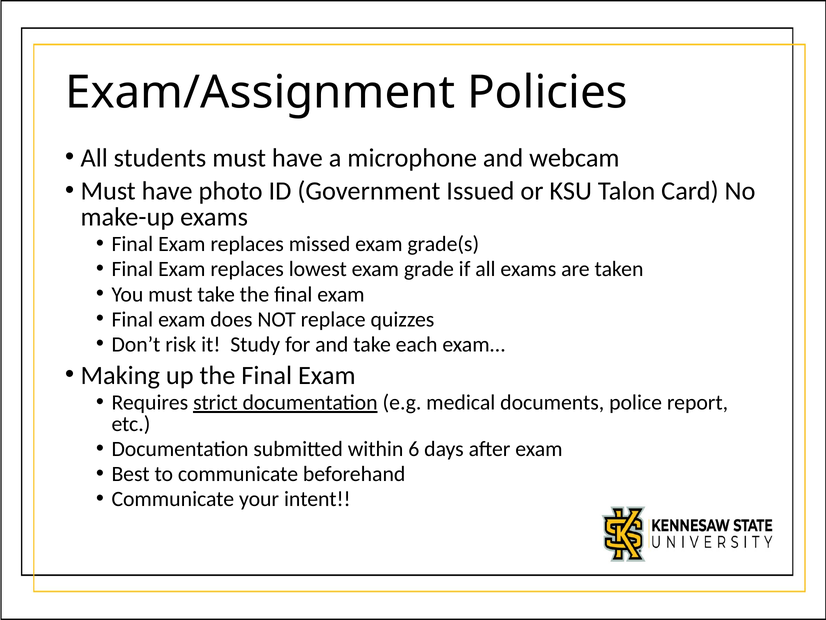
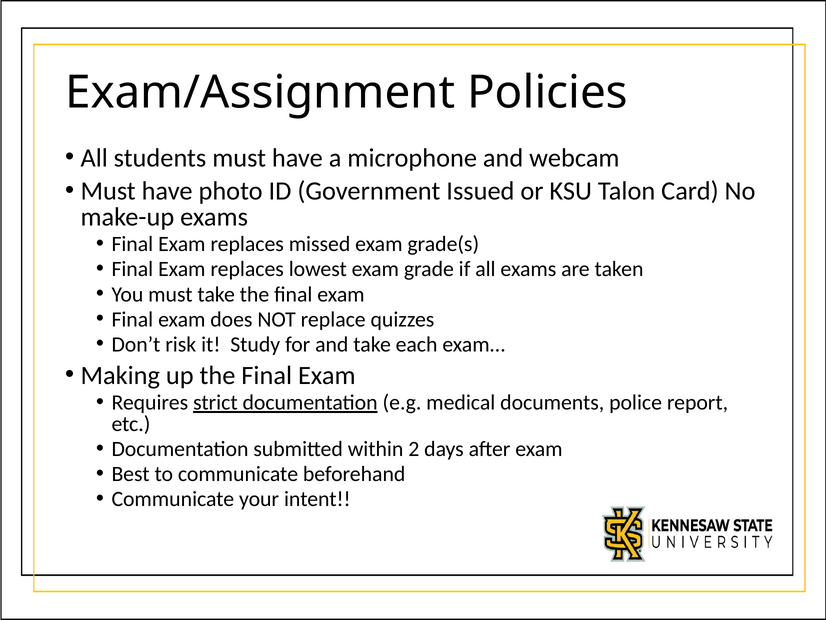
6: 6 -> 2 (414, 449)
